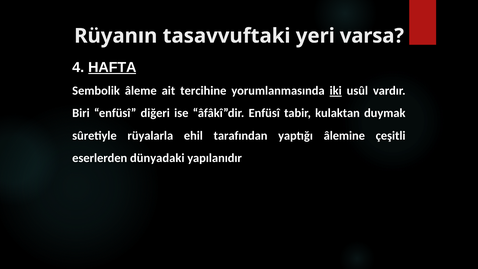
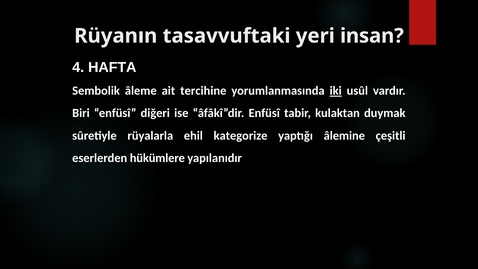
varsa: varsa -> insan (372, 36)
HAFTA underline: present -> none (112, 67)
tarafından: tarafından -> kategorize (241, 136)
dünyadaki: dünyadaki -> hükümlere (157, 158)
